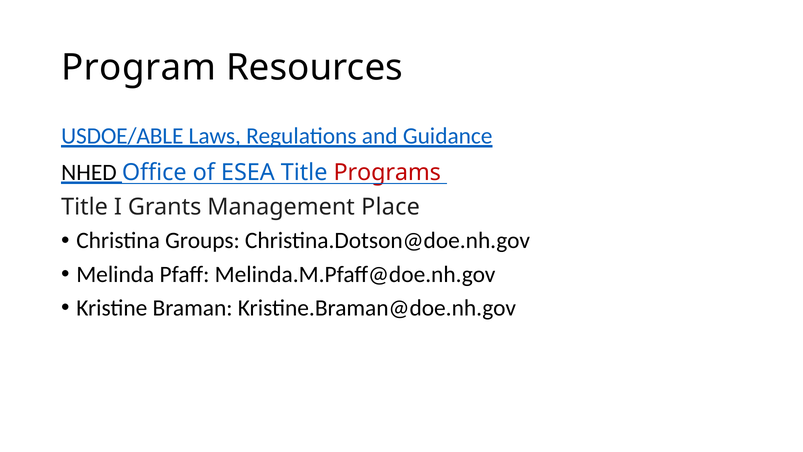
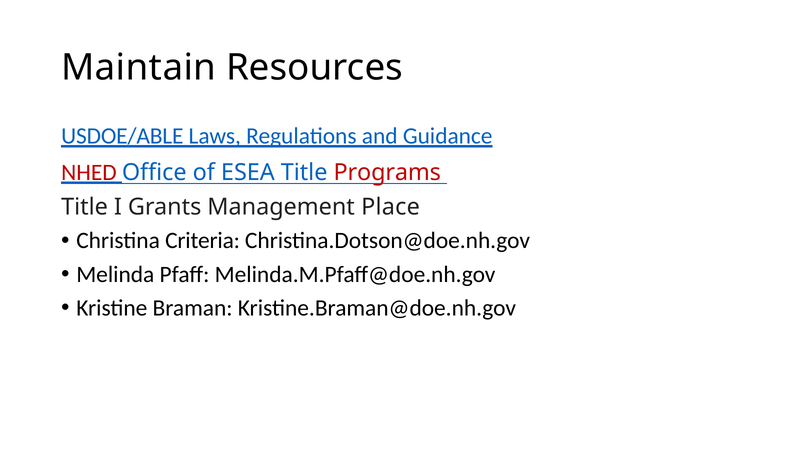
Program: Program -> Maintain (139, 67)
NHED colour: black -> red (89, 173)
Groups: Groups -> Criteria (203, 241)
